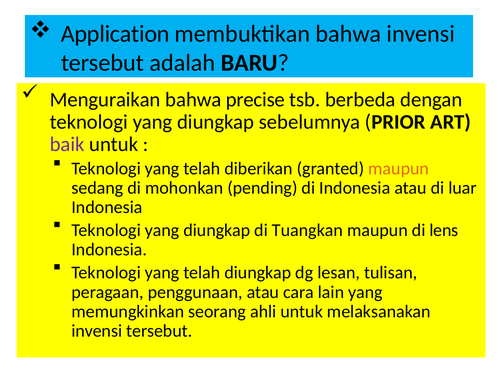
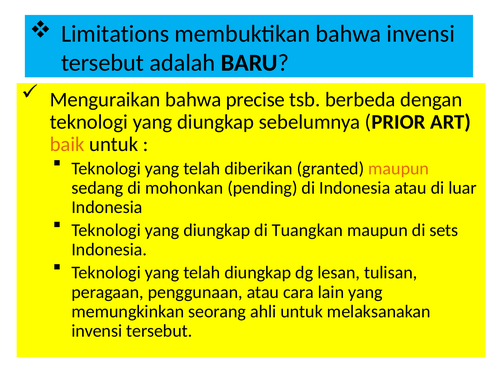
Application: Application -> Limitations (115, 34)
baik colour: purple -> orange (67, 144)
lens: lens -> sets (444, 230)
